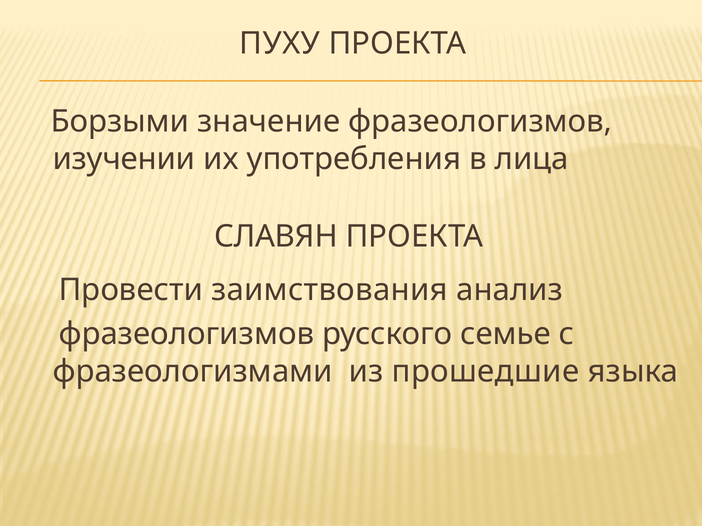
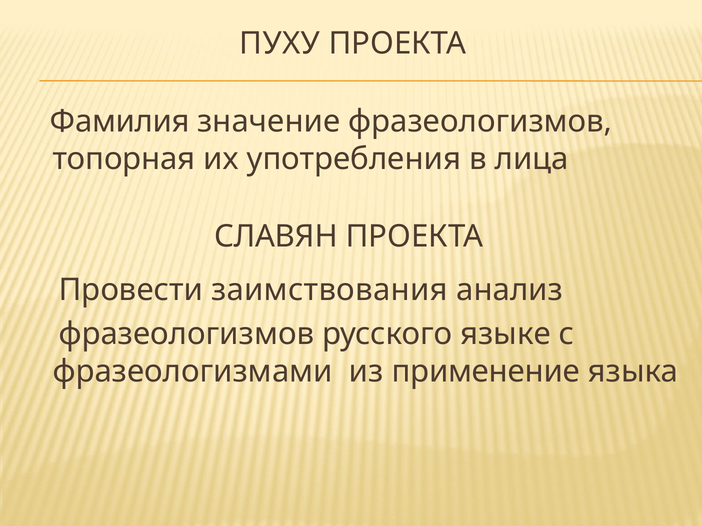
Борзыми: Борзыми -> Фамилия (120, 122)
изучении: изучении -> топорная (124, 159)
семье: семье -> языке (506, 334)
прошедшие: прошедшие -> применение (486, 372)
